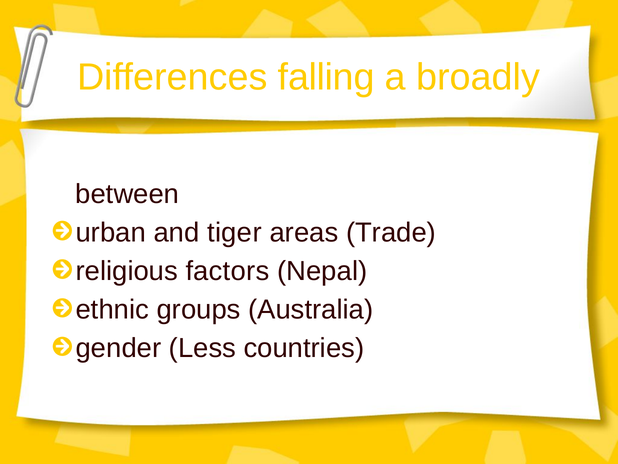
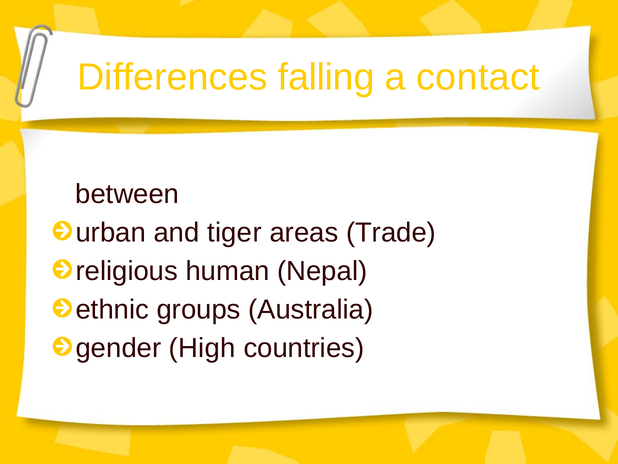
broadly: broadly -> contact (478, 77)
factors: factors -> human (228, 271)
Less: Less -> High (202, 348)
